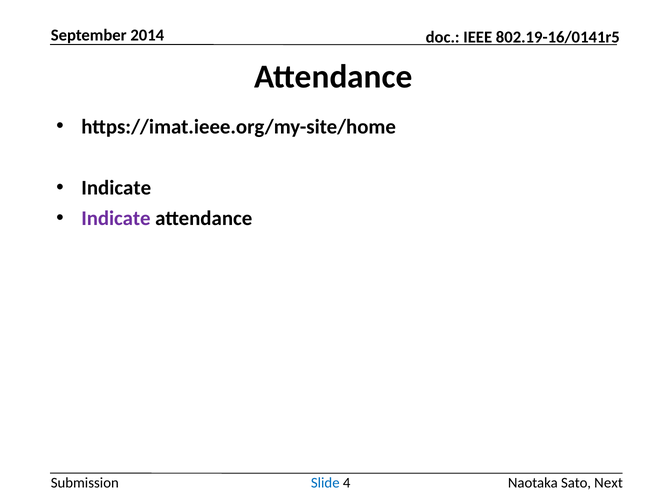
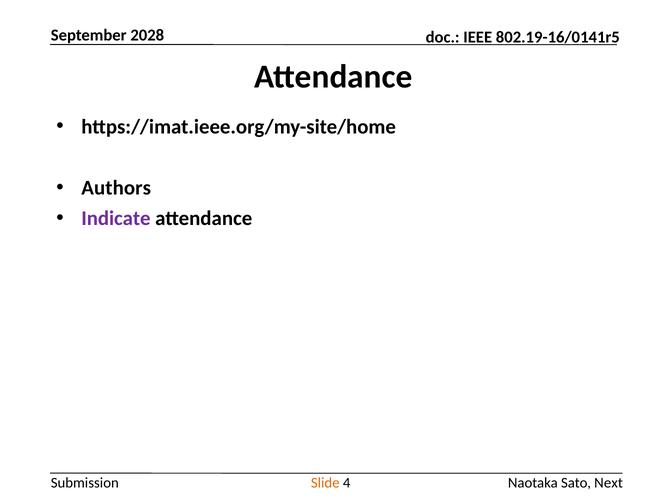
2014: 2014 -> 2028 (147, 35)
Indicate: Indicate -> Authors (116, 188)
Slide colour: blue -> orange (325, 482)
